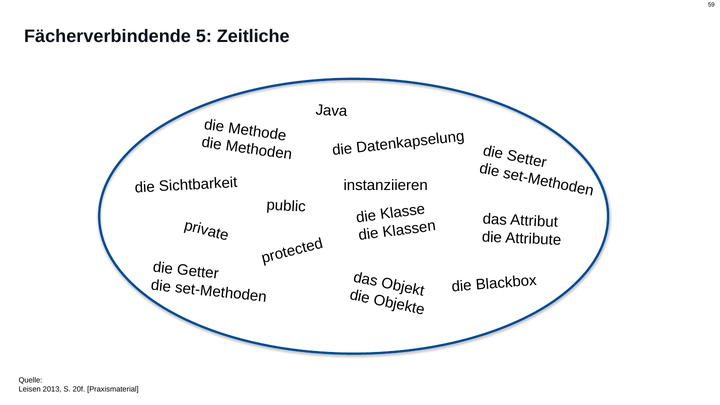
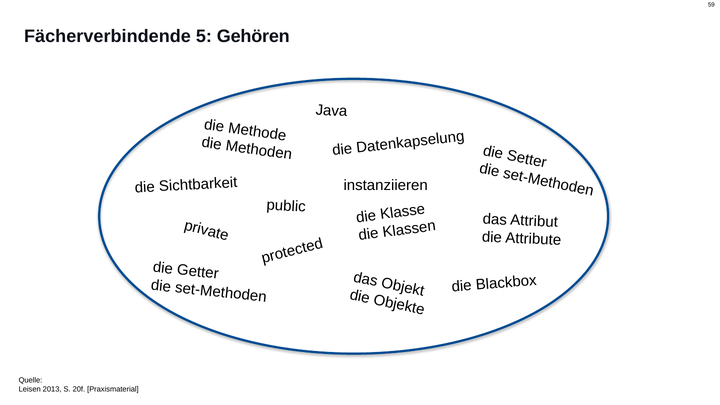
Zeitliche: Zeitliche -> Gehören (253, 37)
